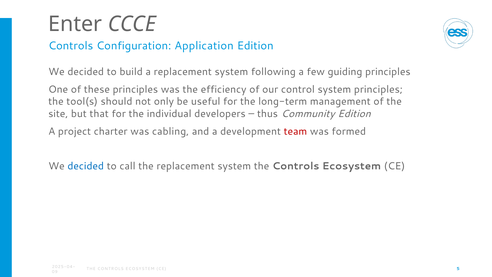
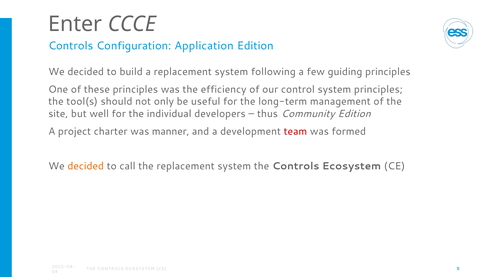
that: that -> well (99, 114)
cabling: cabling -> manner (171, 131)
decided colour: blue -> orange (86, 166)
